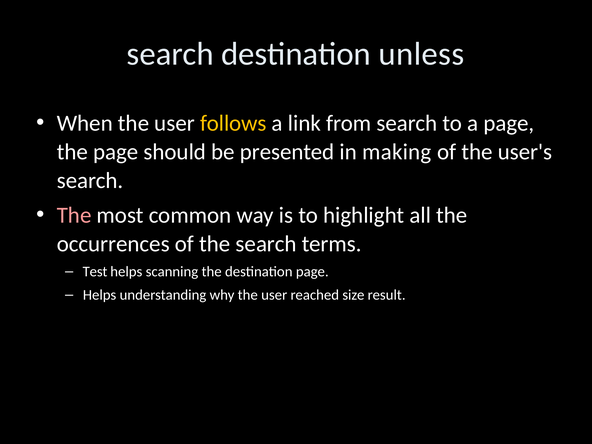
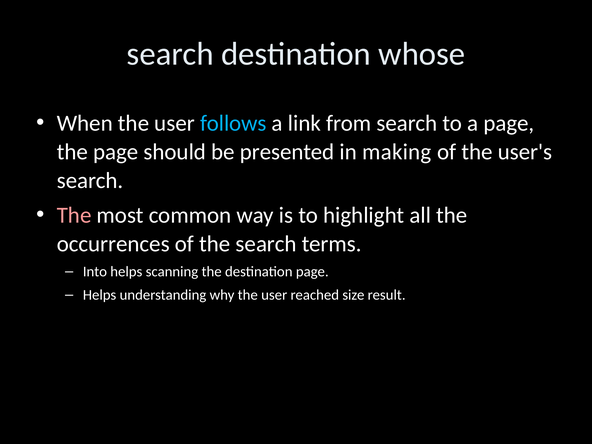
unless: unless -> whose (422, 54)
follows colour: yellow -> light blue (233, 123)
Test: Test -> Into (95, 272)
